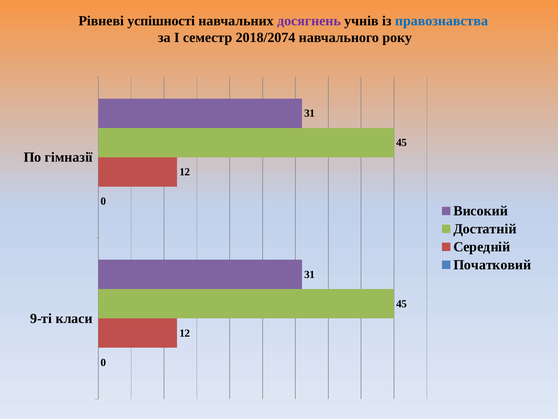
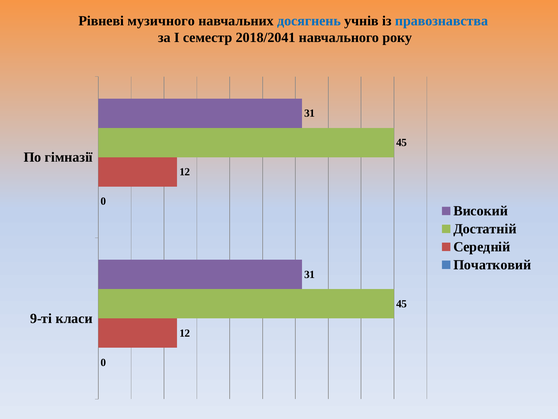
успішності: успішності -> музичного (161, 21)
досягнень colour: purple -> blue (309, 21)
2018/2074: 2018/2074 -> 2018/2041 (265, 38)
